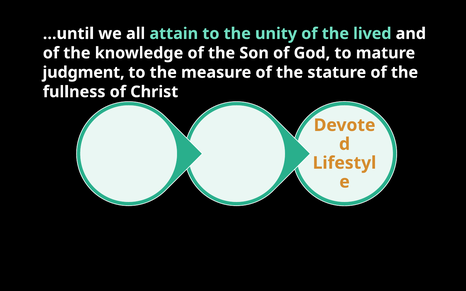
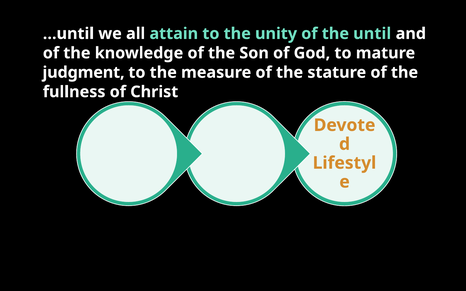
lived: lived -> until (372, 34)
